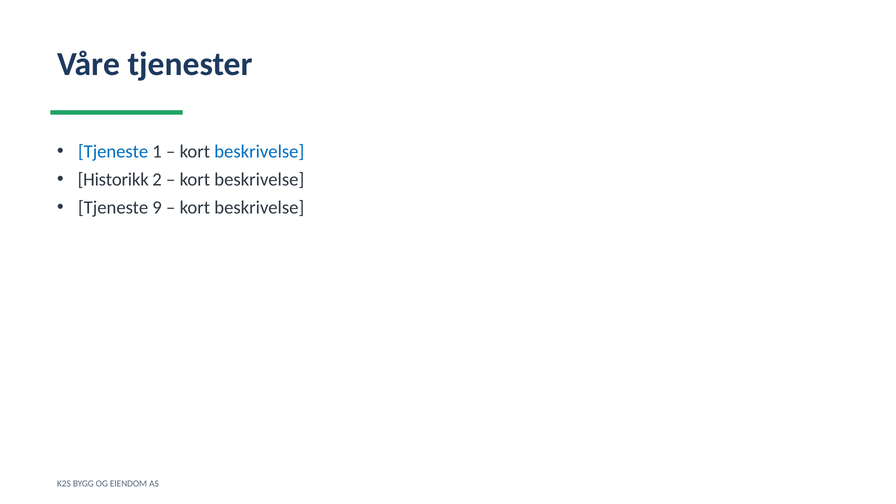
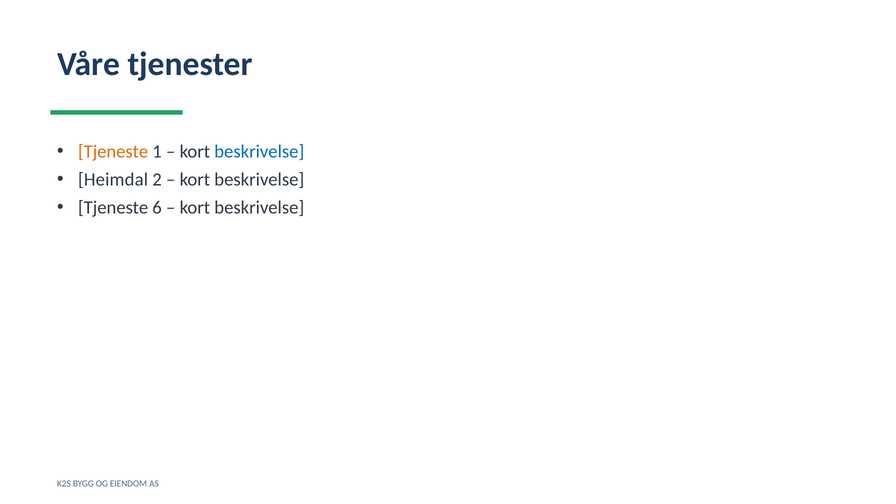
Tjeneste colour: blue -> orange (113, 152)
Historikk: Historikk -> Heimdal (113, 180)
9: 9 -> 6 (157, 208)
